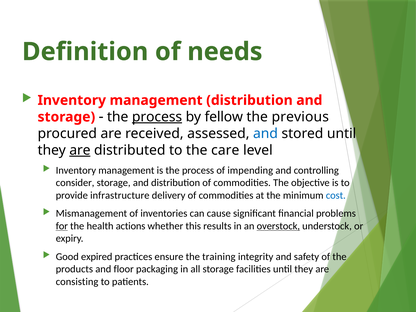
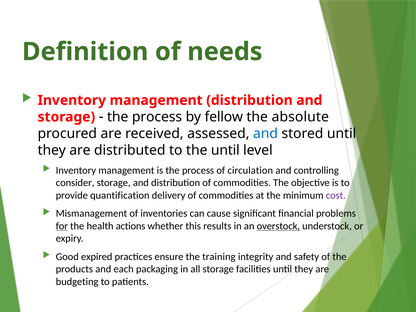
process underline: present -> none (157, 117)
previous: previous -> absolute (300, 117)
are underline: present -> none (80, 150)
the care: care -> until (225, 150)
impending: impending -> circulation (250, 170)
infrastructure: infrastructure -> quantification (120, 195)
cost colour: blue -> purple (336, 195)
floor: floor -> each (124, 269)
consisting: consisting -> budgeting (77, 282)
